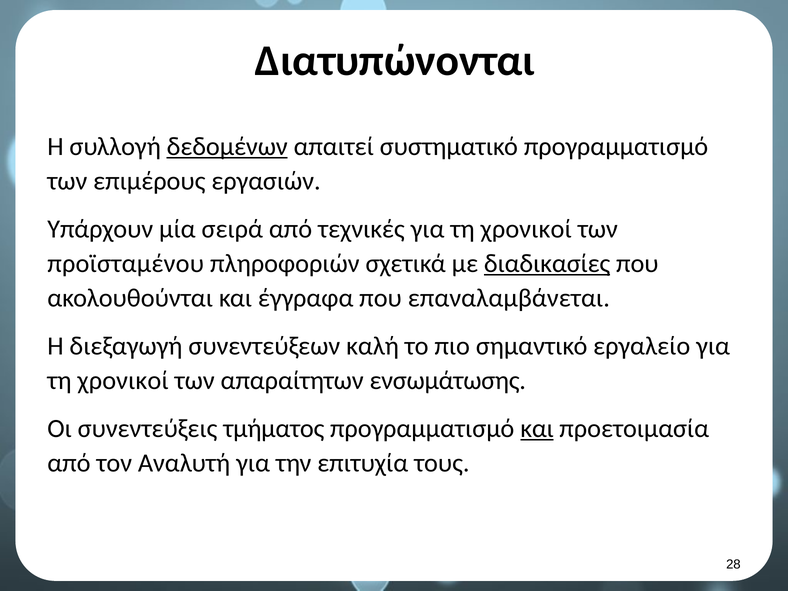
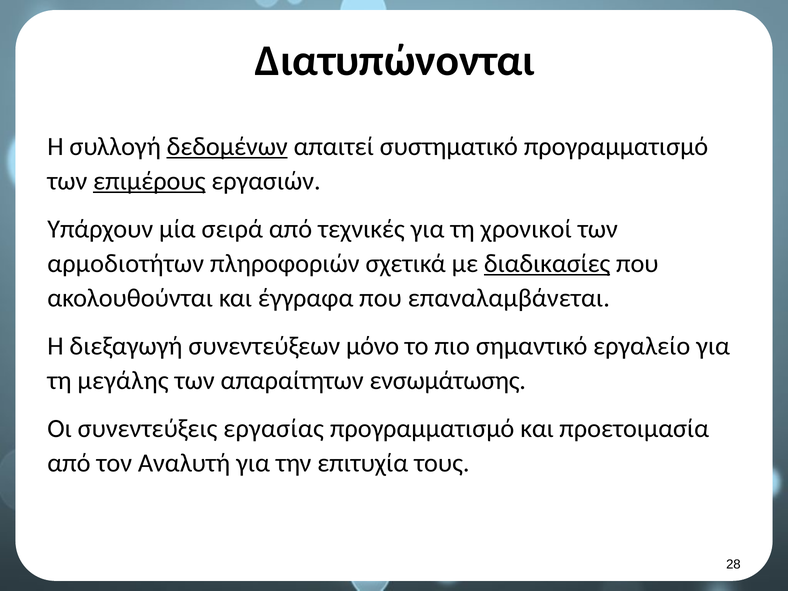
επιμέρους underline: none -> present (149, 181)
προϊσταμένου: προϊσταμένου -> αρμοδιοτήτων (126, 263)
καλή: καλή -> μόνο (373, 346)
χρονικοί: χρονικοί -> μεγάλης (123, 381)
τμήματος: τμήματος -> εργασίας (274, 428)
και underline: present -> none (537, 428)
